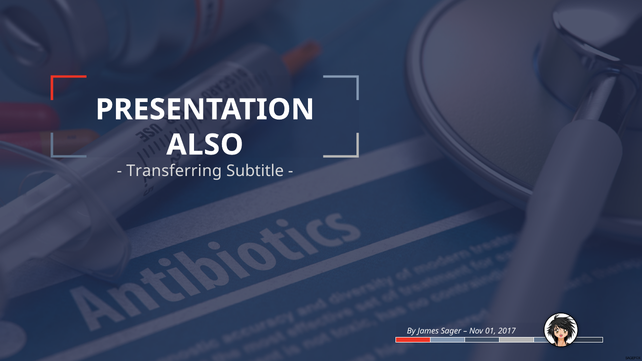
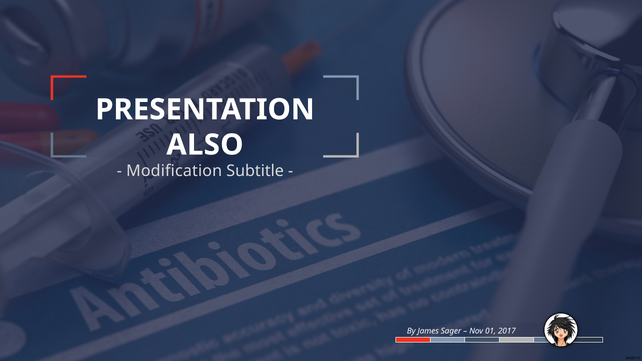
Transferring: Transferring -> Modification (174, 171)
